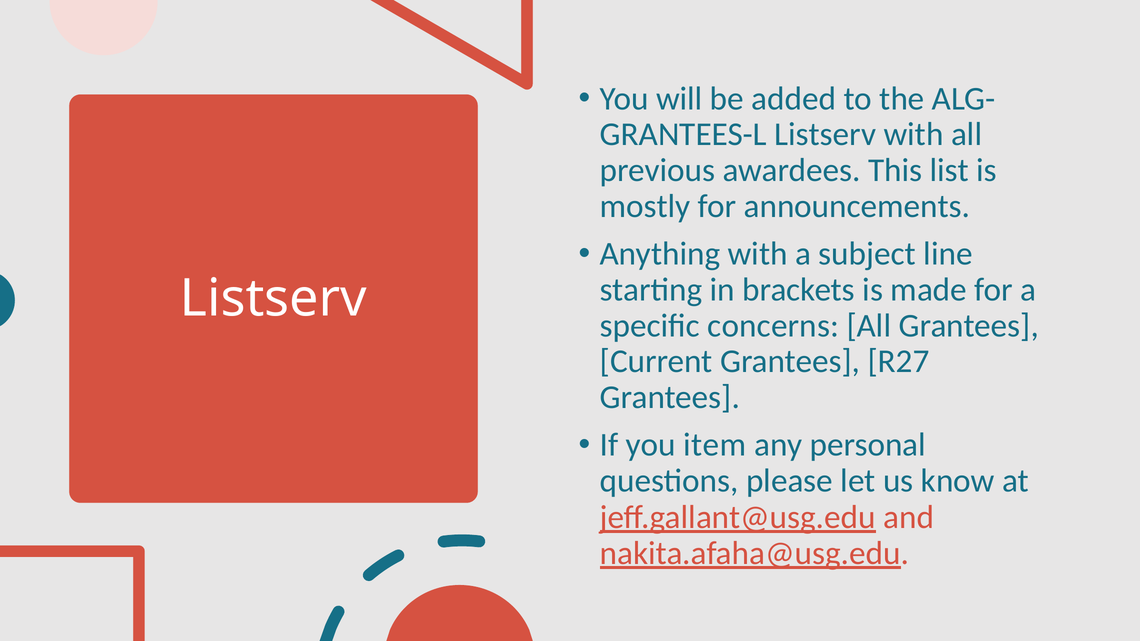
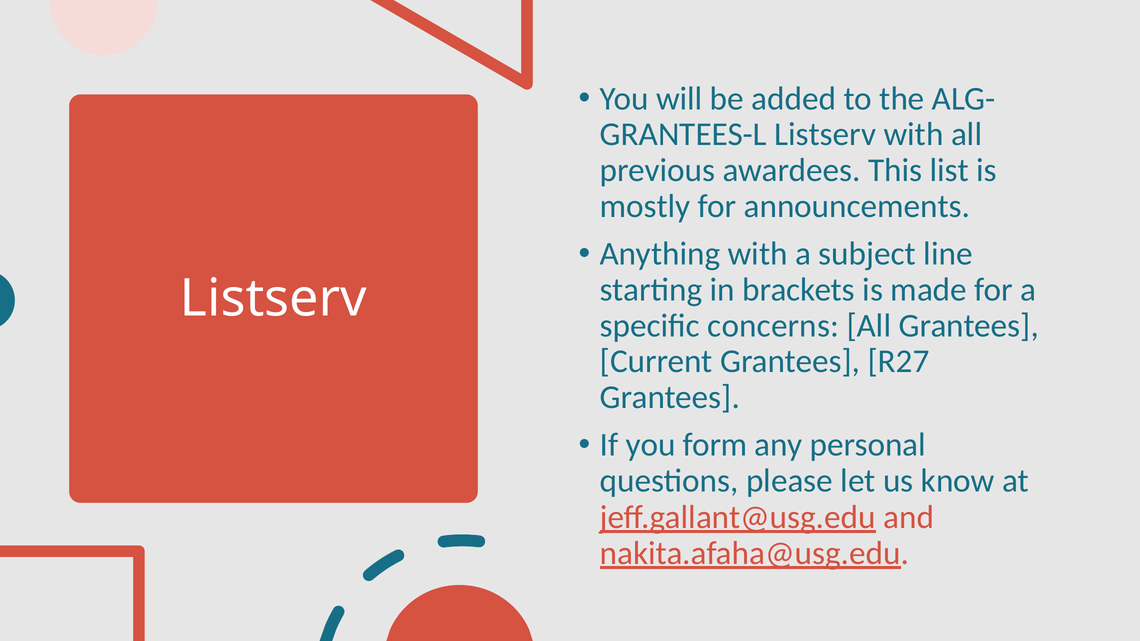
item: item -> form (715, 445)
